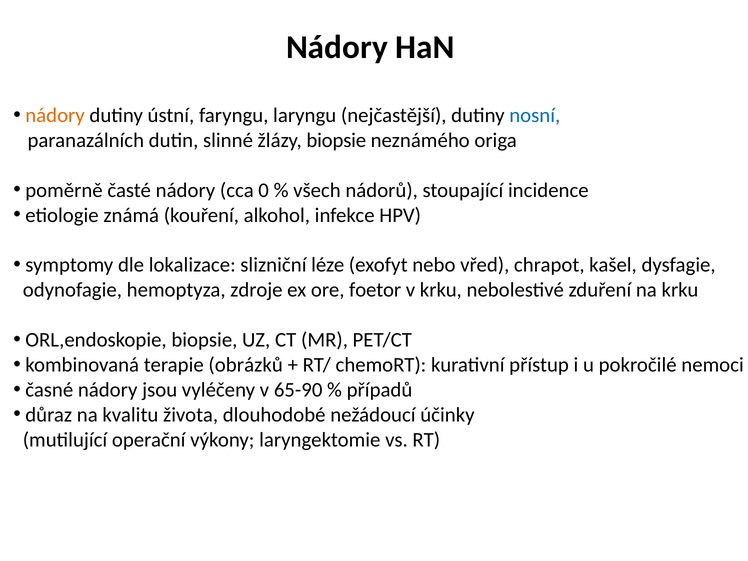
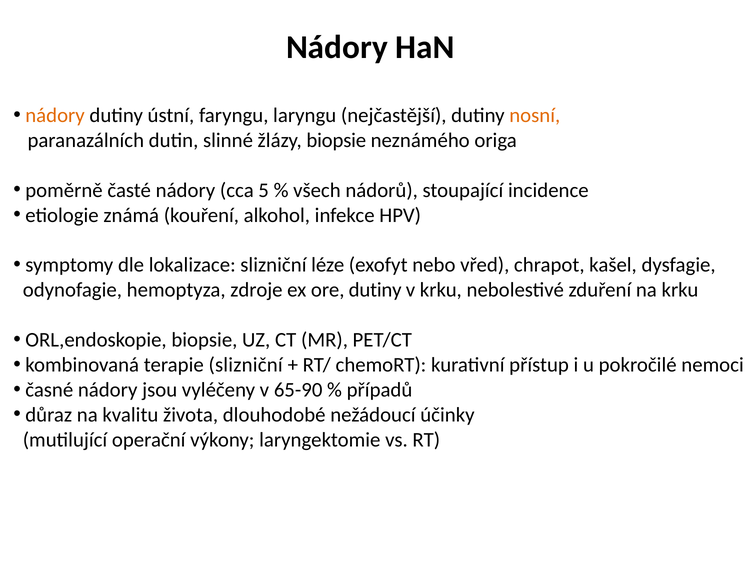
nosní colour: blue -> orange (535, 115)
0: 0 -> 5 (264, 190)
ore foetor: foetor -> dutiny (375, 290)
terapie obrázků: obrázků -> slizniční (246, 365)
